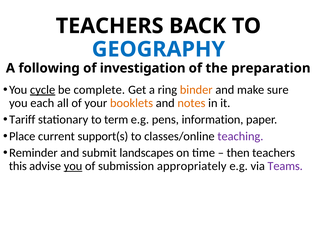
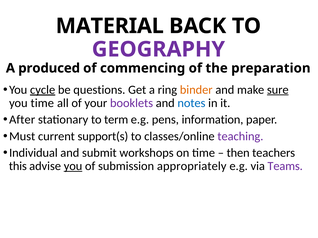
TEACHERS: TEACHERS -> MATERIAL (110, 26)
GEOGRAPHY colour: blue -> purple (158, 49)
following: following -> produced (49, 68)
investigation: investigation -> commencing (143, 68)
complete: complete -> questions (99, 90)
sure underline: none -> present (278, 90)
you each: each -> time (42, 103)
booklets colour: orange -> purple (132, 103)
notes colour: orange -> blue (191, 103)
Tariff: Tariff -> After (22, 120)
Place: Place -> Must (22, 137)
Reminder: Reminder -> Individual (33, 153)
landscapes: landscapes -> workshops (147, 153)
